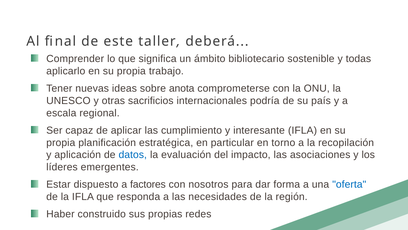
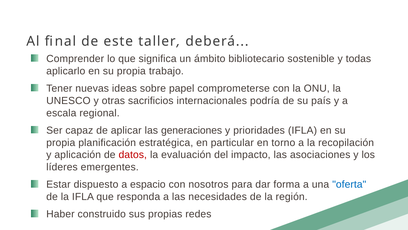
anota: anota -> papel (182, 88)
cumplimiento: cumplimiento -> generaciones (192, 130)
interesante: interesante -> prioridades (259, 130)
datos colour: blue -> red (133, 155)
factores: factores -> espacio (148, 184)
